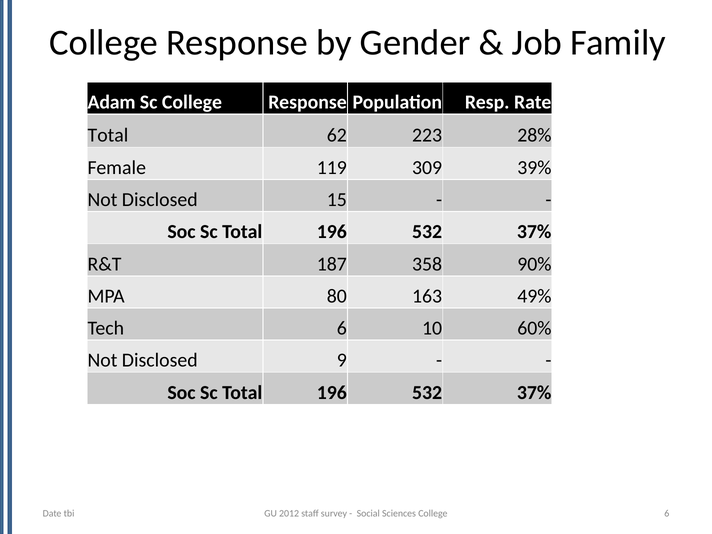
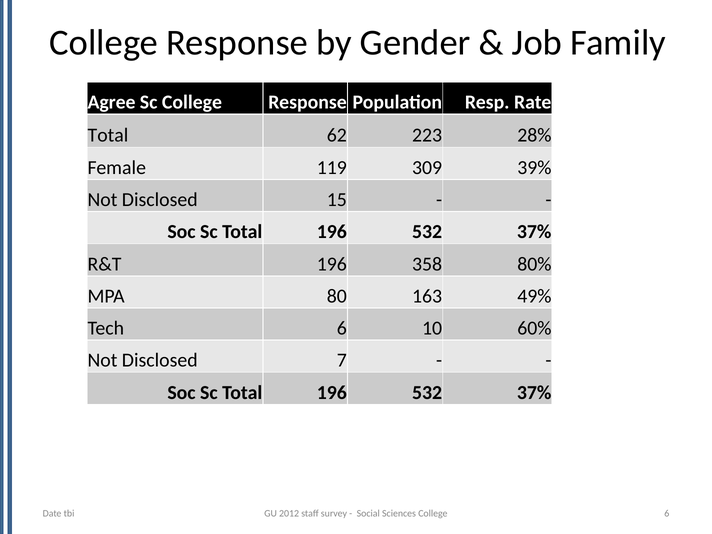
Adam: Adam -> Agree (112, 102)
R&T 187: 187 -> 196 (332, 264)
90%: 90% -> 80% (534, 264)
9: 9 -> 7 (342, 360)
